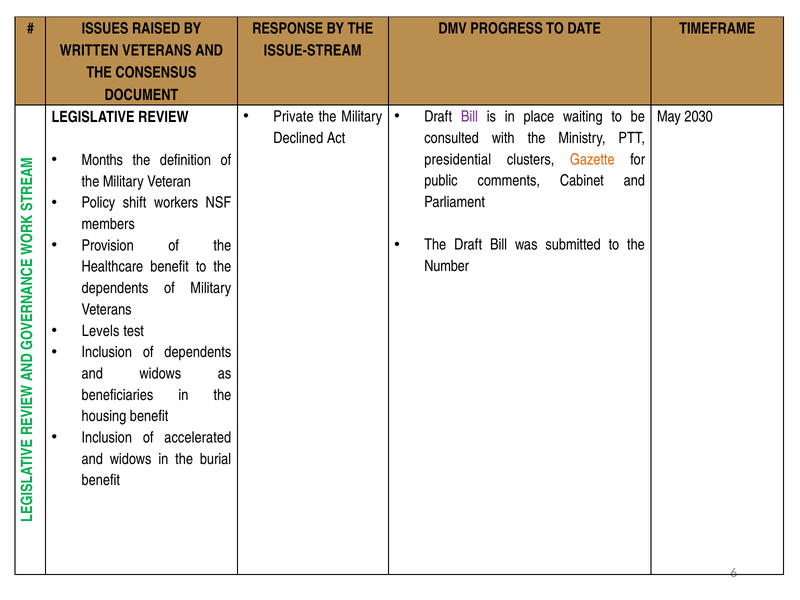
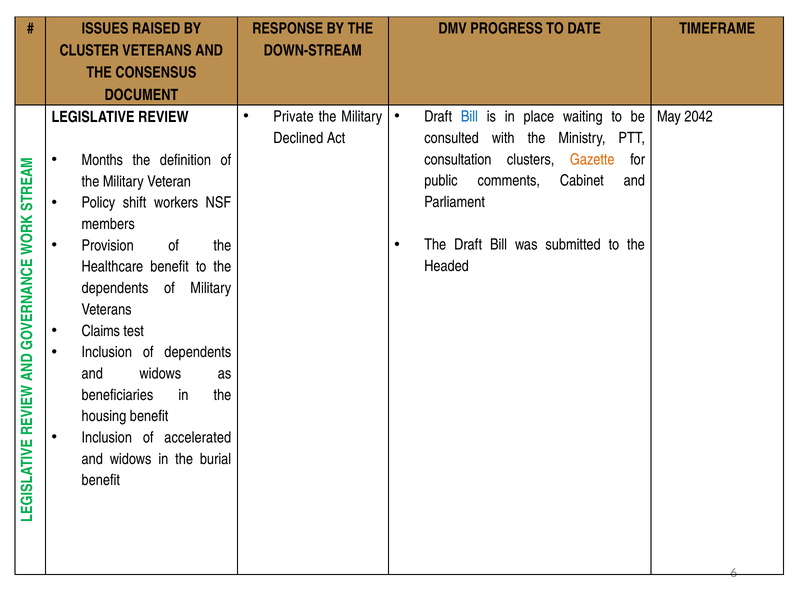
WRITTEN: WRITTEN -> CLUSTER (89, 51)
ISSUE-STREAM: ISSUE-STREAM -> DOWN-STREAM (313, 51)
Bill colour: purple -> blue (469, 117)
2030: 2030 -> 2042 (699, 117)
presidential: presidential -> consultation (458, 159)
Number: Number -> Headed (447, 266)
Levels: Levels -> Claims (101, 331)
